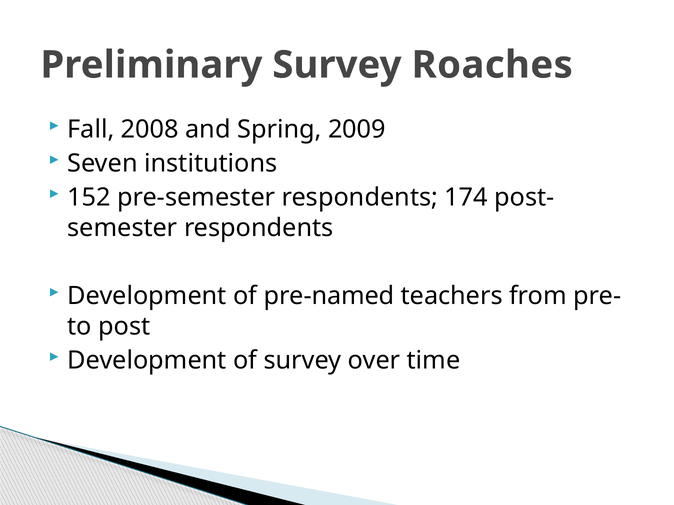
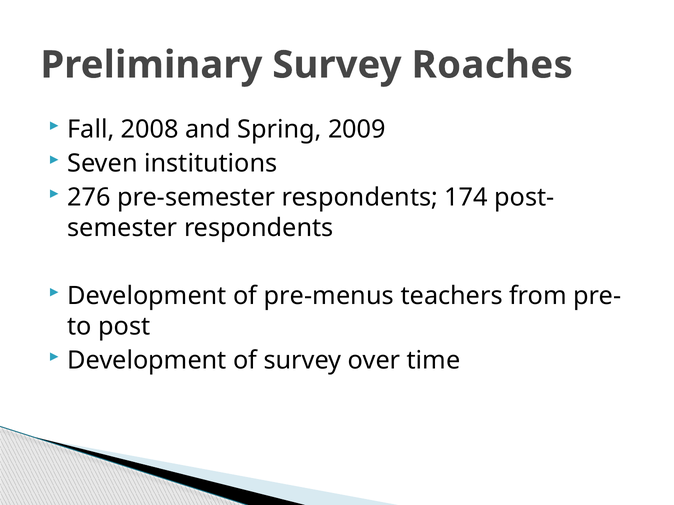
152: 152 -> 276 (89, 198)
pre-named: pre-named -> pre-menus (329, 296)
